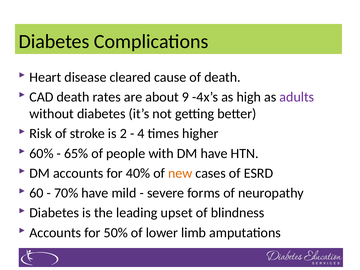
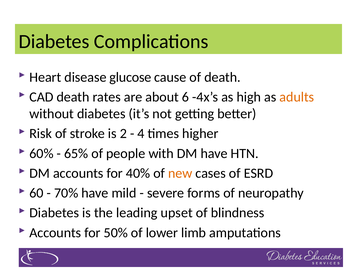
cleared: cleared -> glucose (130, 77)
9: 9 -> 6 (186, 97)
adults colour: purple -> orange (297, 97)
